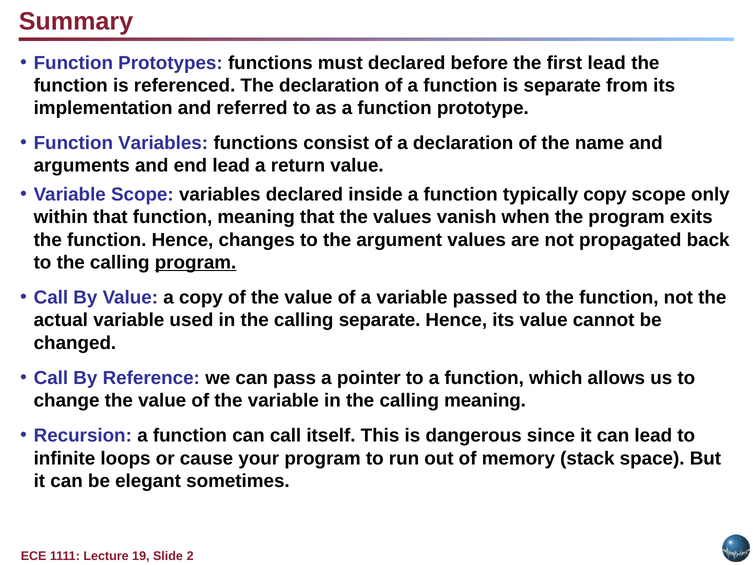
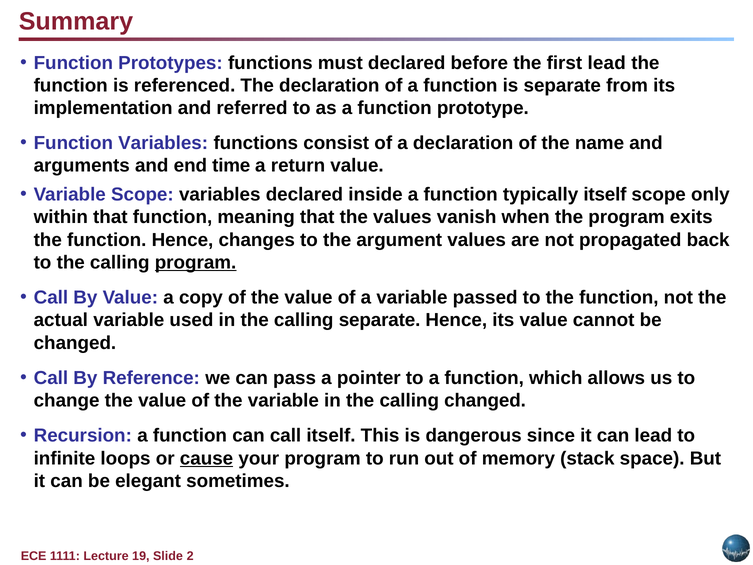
end lead: lead -> time (231, 166)
typically copy: copy -> itself (605, 195)
calling meaning: meaning -> changed (485, 400)
cause underline: none -> present (207, 458)
